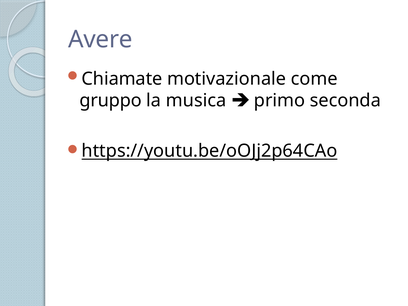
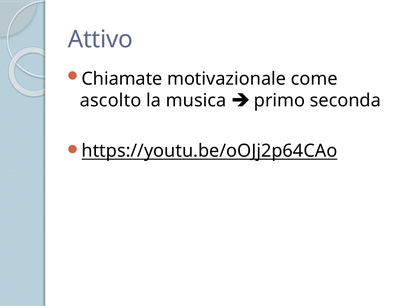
Avere: Avere -> Attivo (100, 39)
gruppo: gruppo -> ascolto (111, 101)
